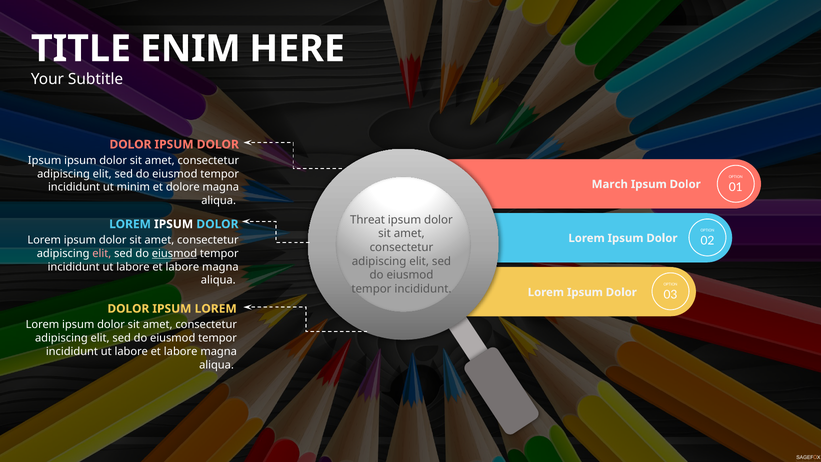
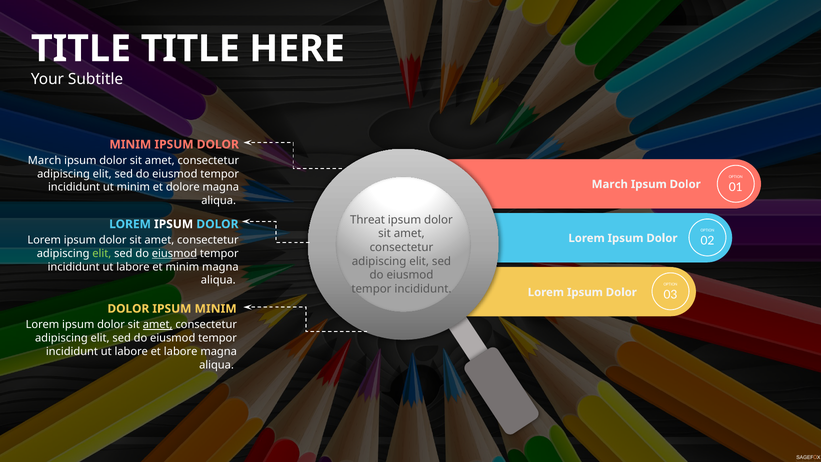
ENIM: ENIM -> TITLE (190, 49)
DOLOR: DOLOR -> MINIM (130, 144)
Ipsum: Ipsum -> March (45, 160)
elit colour: pink -> light green (102, 253)
labore: labore -> minim (182, 267)
IPSUM LOREM: LOREM -> MINIM (216, 309)
amet underline: none -> present (158, 325)
